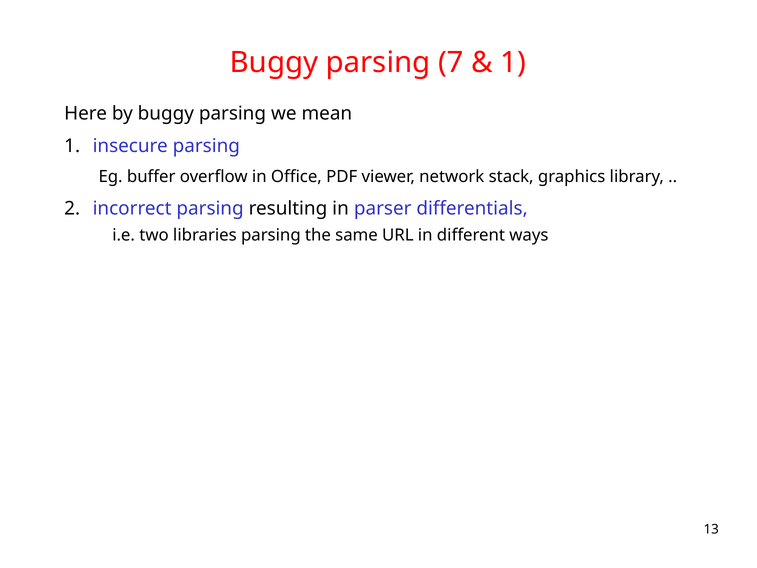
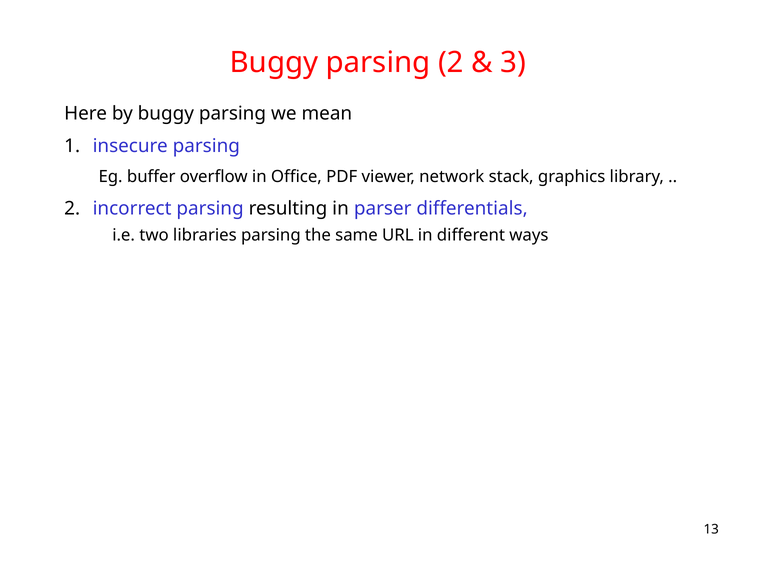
parsing 7: 7 -> 2 (451, 63)
1: 1 -> 3 (513, 63)
